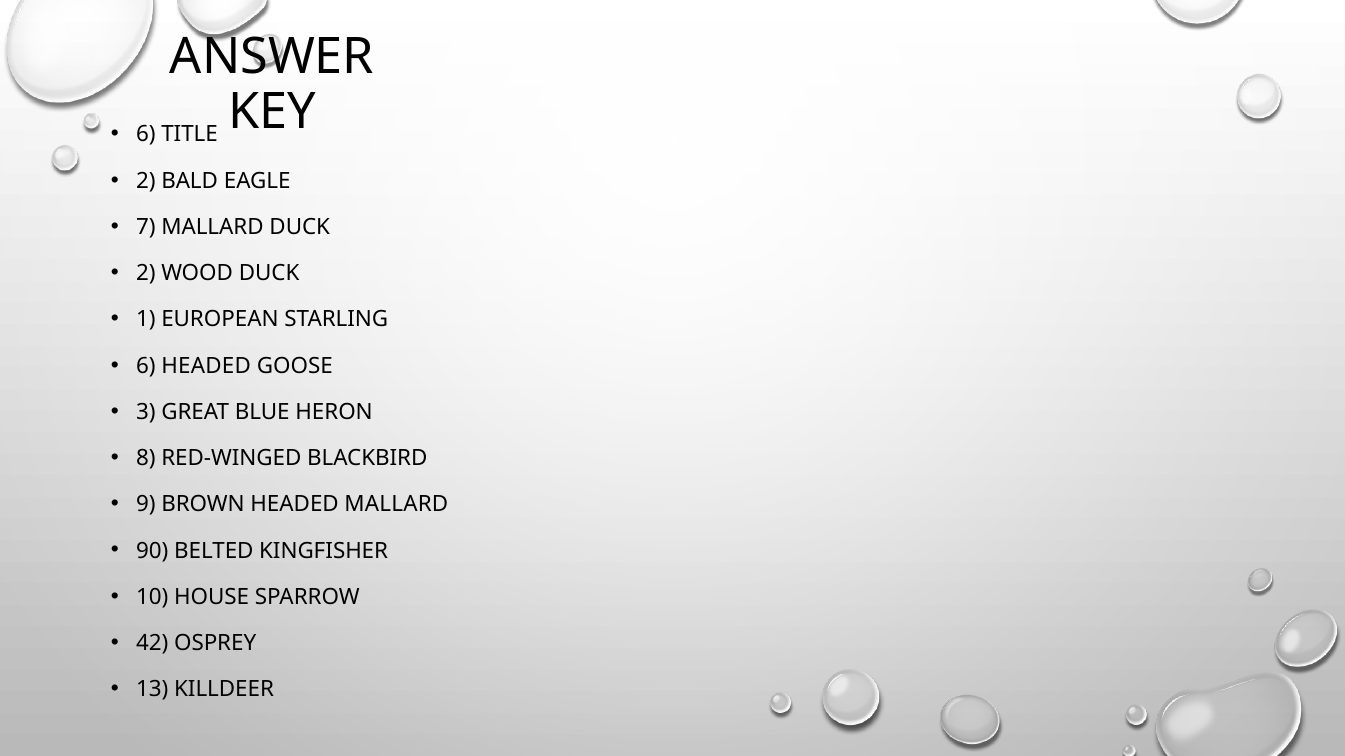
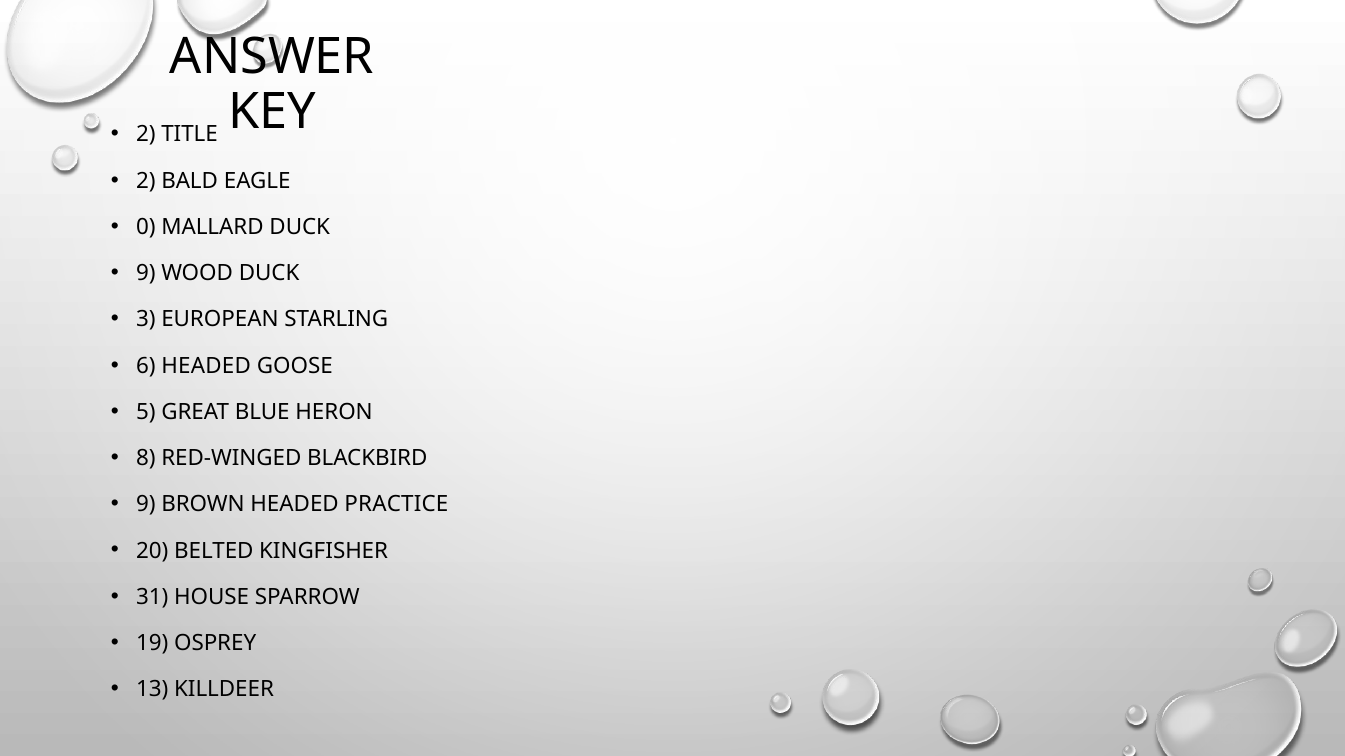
6: 6 -> 2 (146, 135)
7: 7 -> 0 (146, 227)
2: 2 -> 9 (146, 274)
1: 1 -> 3 (146, 320)
3: 3 -> 5 (146, 412)
HEADED MALLARD: MALLARD -> PRACTICE (396, 505)
90: 90 -> 20 (152, 551)
10: 10 -> 31 (152, 597)
42: 42 -> 19 (152, 644)
